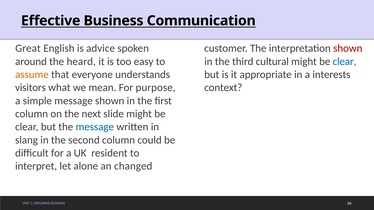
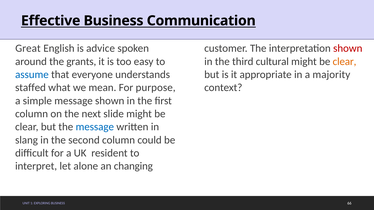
heard: heard -> grants (81, 62)
clear colour: blue -> orange (345, 62)
assume colour: orange -> blue (32, 75)
interests: interests -> majority (331, 75)
visitors: visitors -> staffed (30, 88)
changed: changed -> changing (133, 166)
